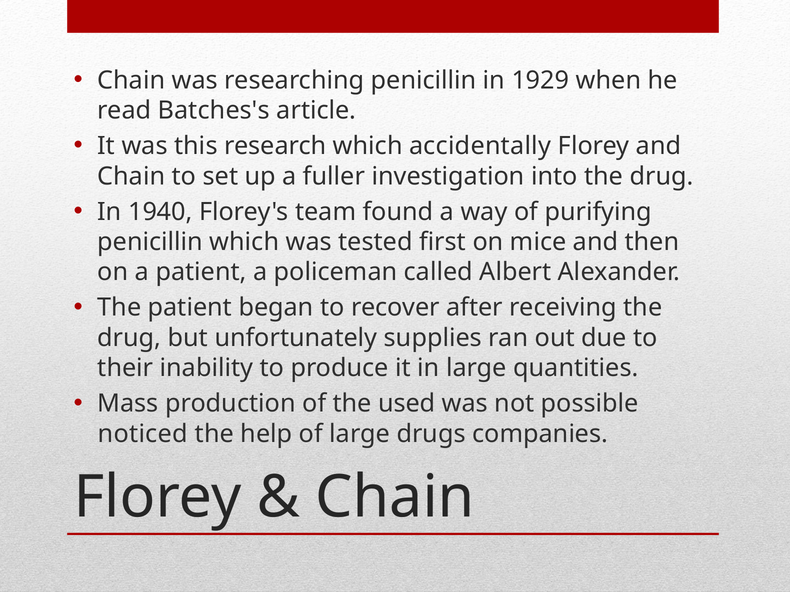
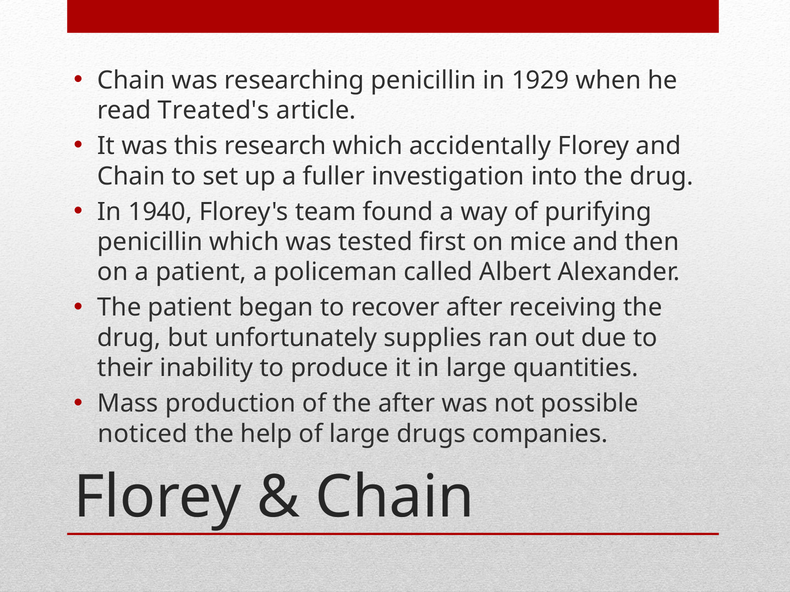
Batches's: Batches's -> Treated's (214, 111)
the used: used -> after (407, 404)
